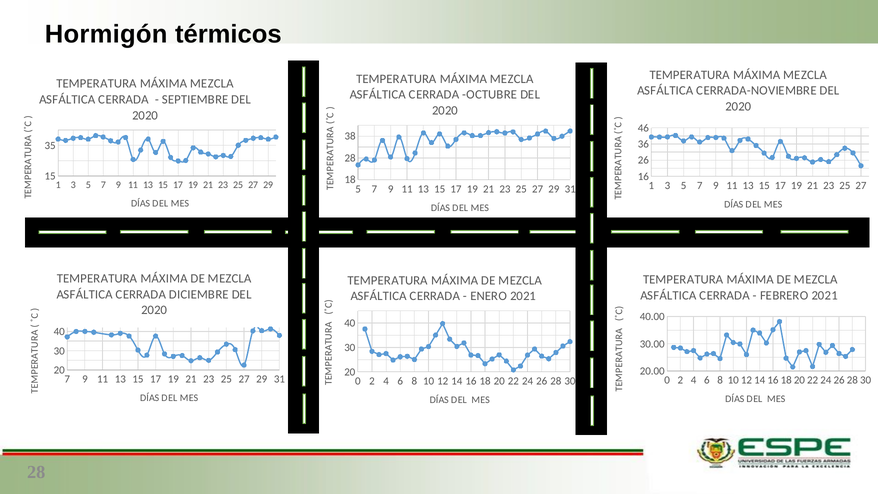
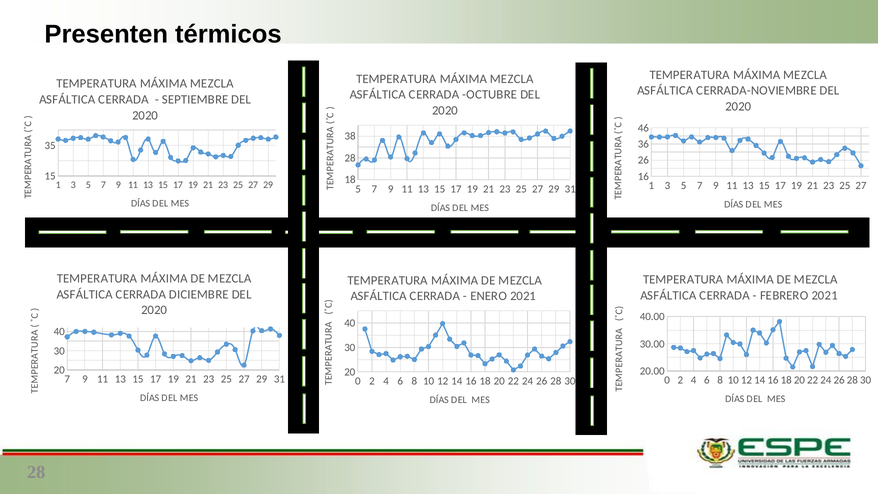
Hormigón: Hormigón -> Presenten (106, 34)
